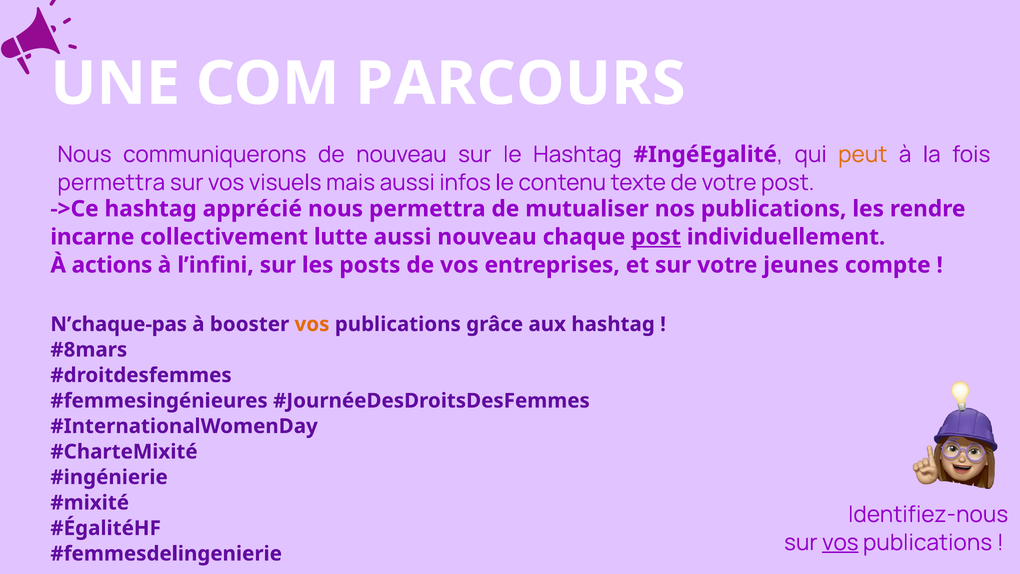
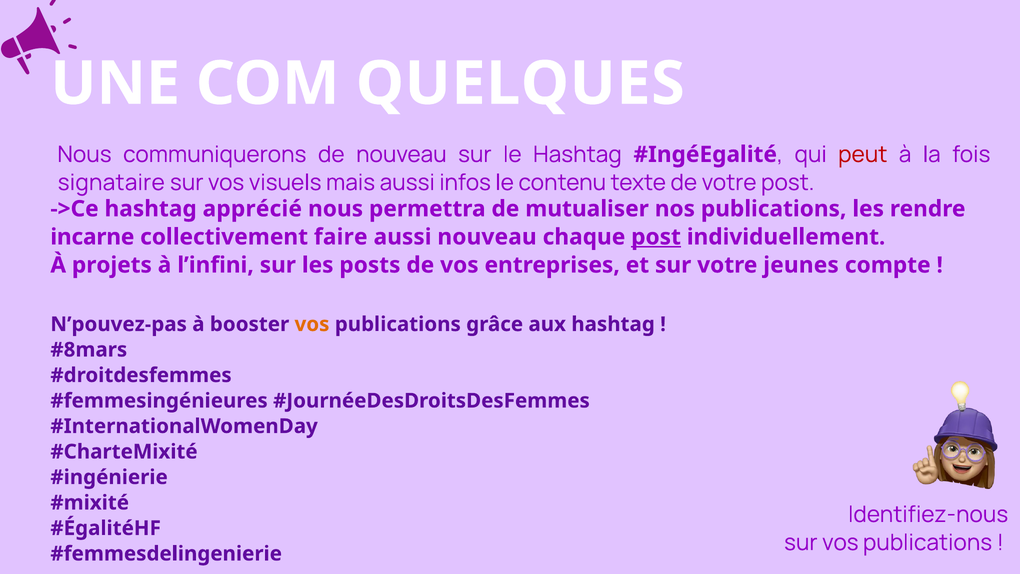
PARCOURS: PARCOURS -> QUELQUES (520, 84)
peut colour: orange -> red (863, 154)
permettra: permettra -> signataire (111, 183)
lutte: lutte -> faire (341, 237)
actions: actions -> projets (112, 265)
N’chaque-pas: N’chaque-pas -> N’pouvez-pas (119, 324)
vos underline: present -> none (840, 542)
